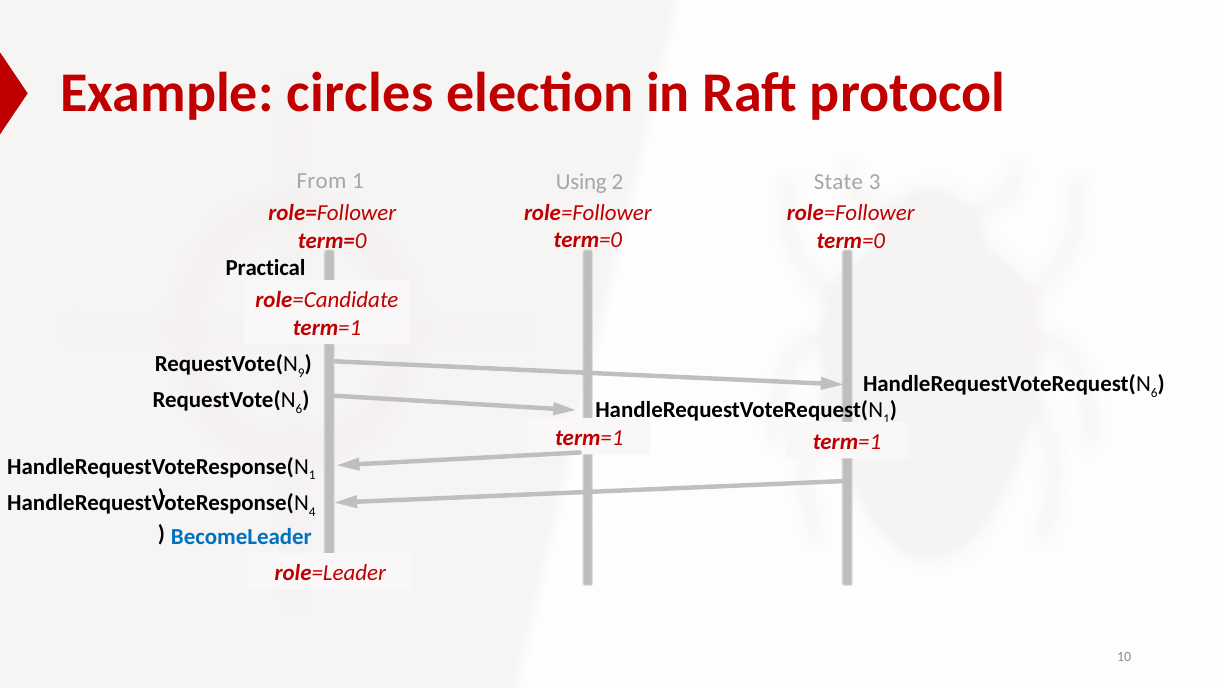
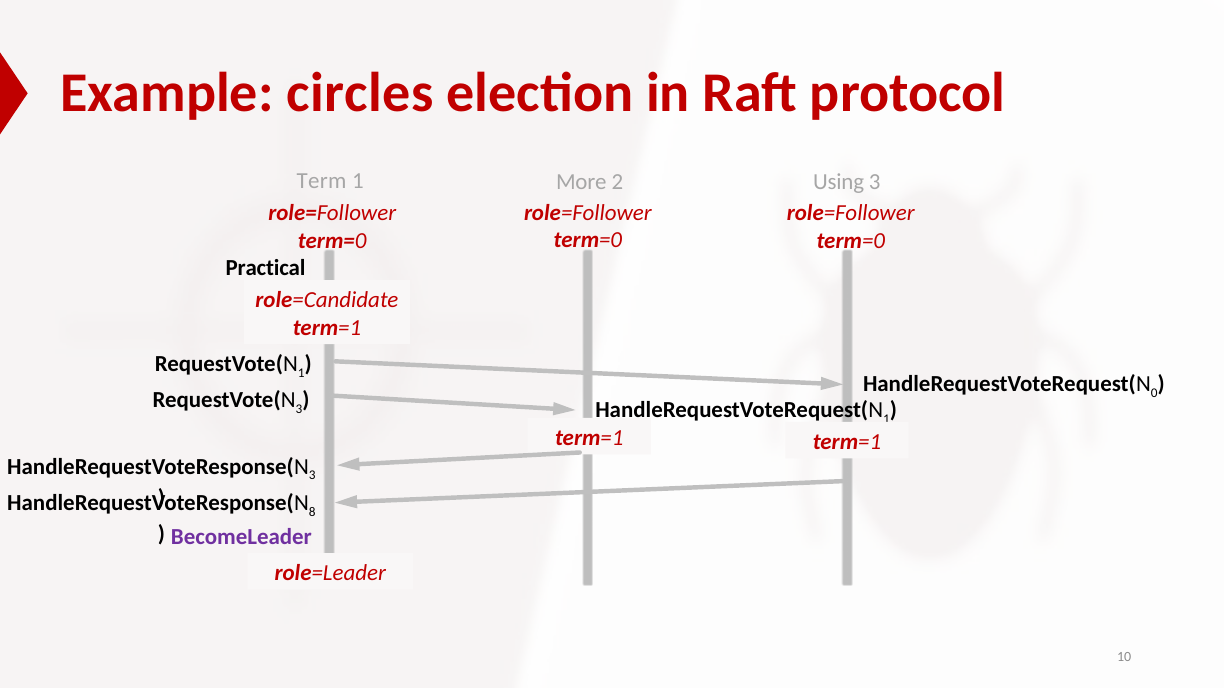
From: From -> Term (322, 181)
Using: Using -> More (581, 182)
State: State -> Using (839, 182)
9: 9 -> 1 (301, 374)
6: 6 -> 0 (1154, 393)
6: 6 -> 3 (299, 409)
1: 1 -> 3 (312, 476)
4: 4 -> 8 (312, 512)
BecomeLeader colour: blue -> purple (241, 537)
